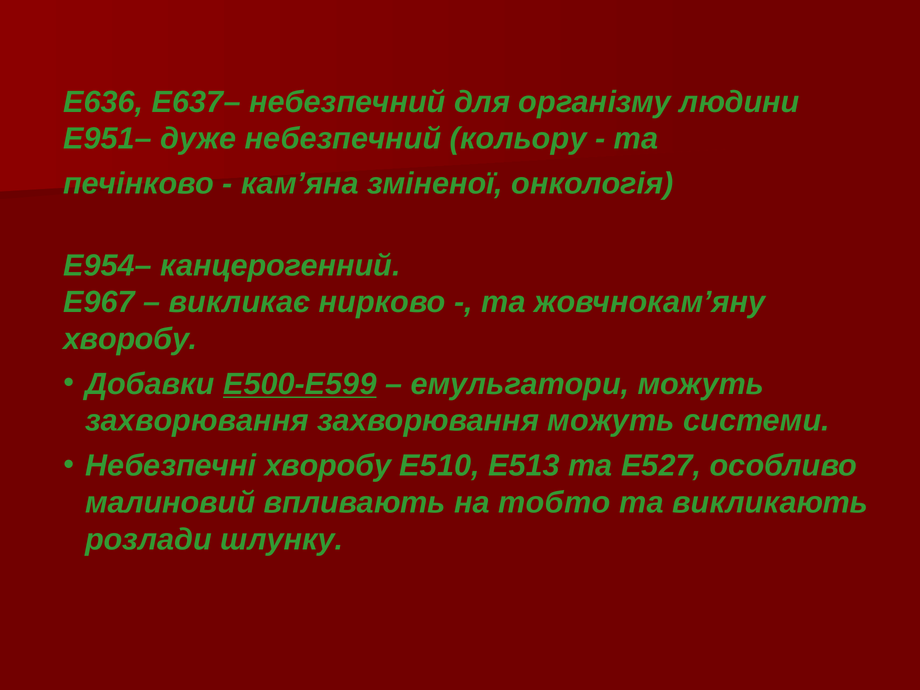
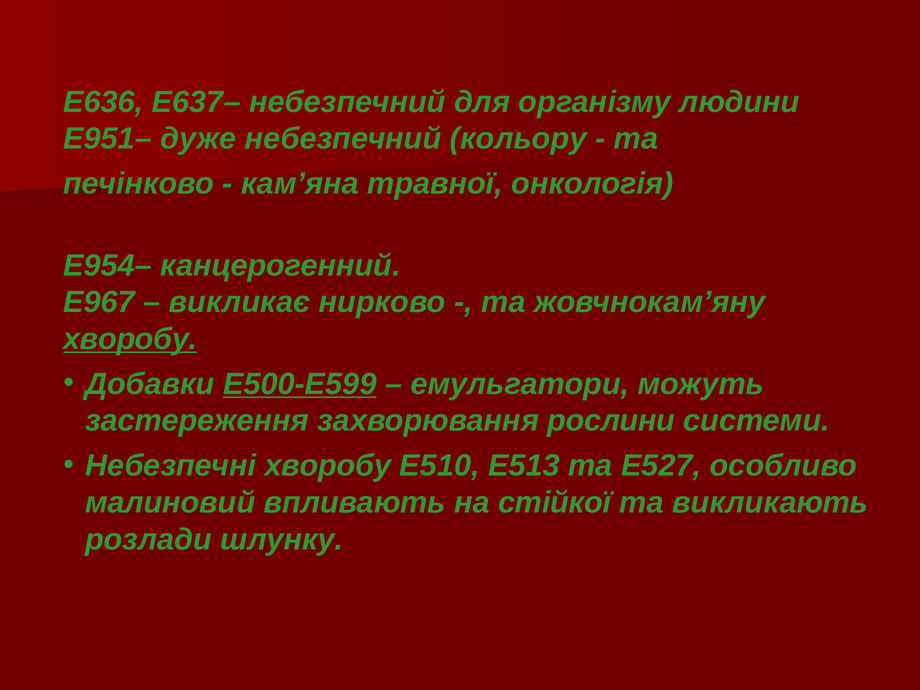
зміненої: зміненої -> травної (435, 184)
хворобу underline: none -> present (130, 339)
захворювання: захворювання -> застереження (197, 421)
захворювання можуть: можуть -> рослини (611, 421)
тобто: тобто -> стійкої (555, 503)
